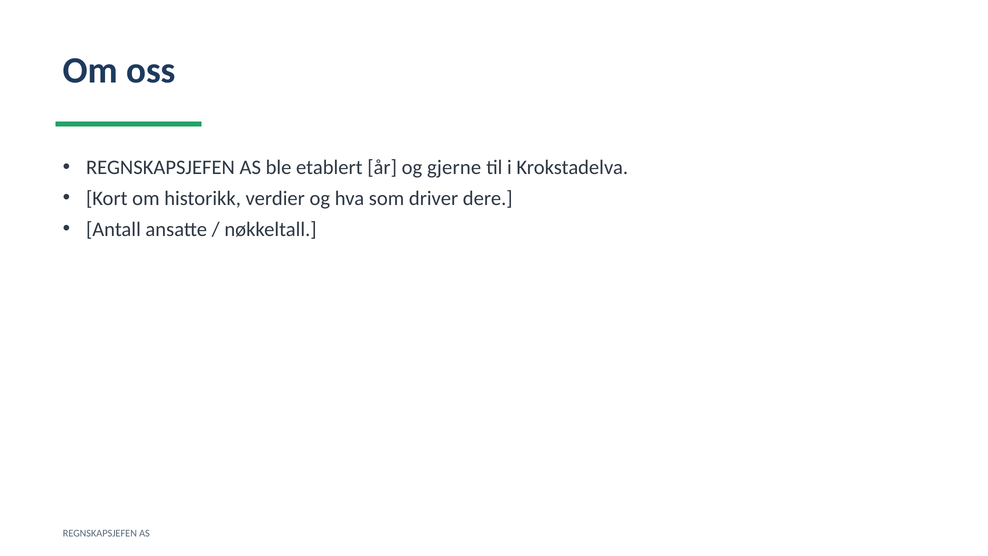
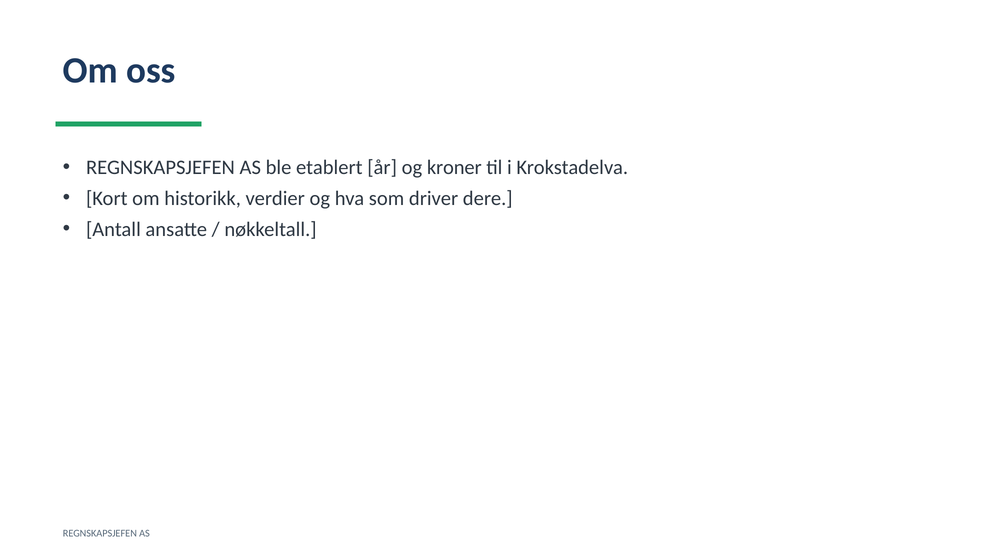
gjerne: gjerne -> kroner (454, 167)
